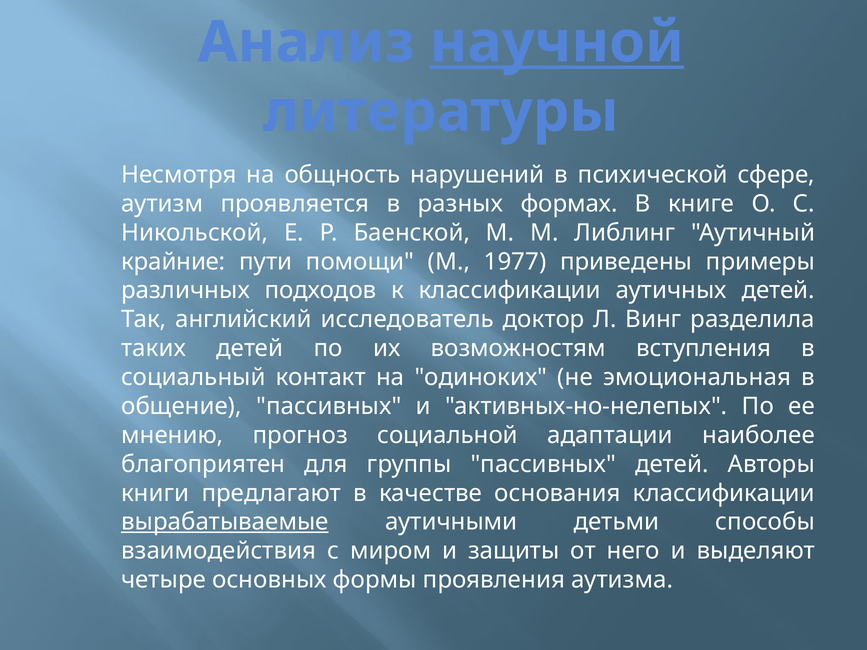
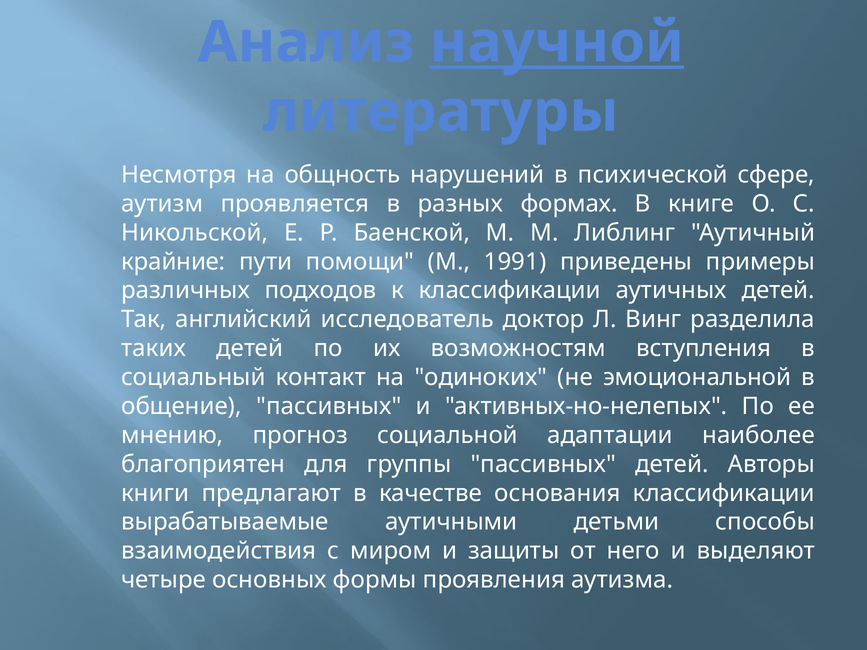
1977: 1977 -> 1991 (515, 262)
эмоциональная: эмоциональная -> эмоциональной (697, 377)
вырабатываемые underline: present -> none (225, 522)
